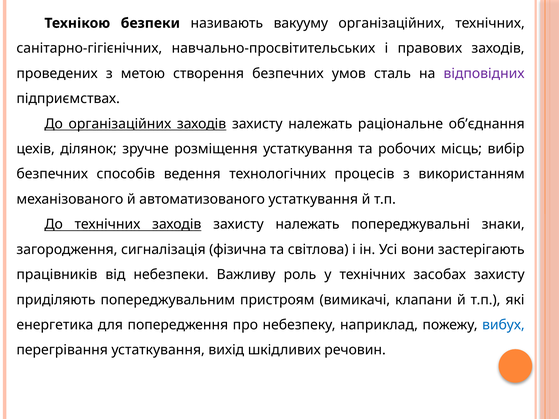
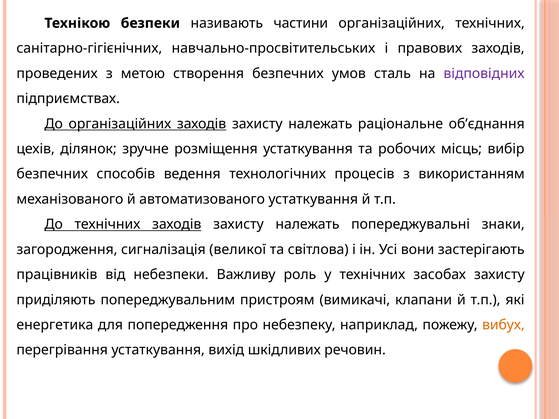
вакууму: вакууму -> частини (301, 23)
фізична: фізична -> великої (238, 250)
вибух colour: blue -> orange (503, 325)
